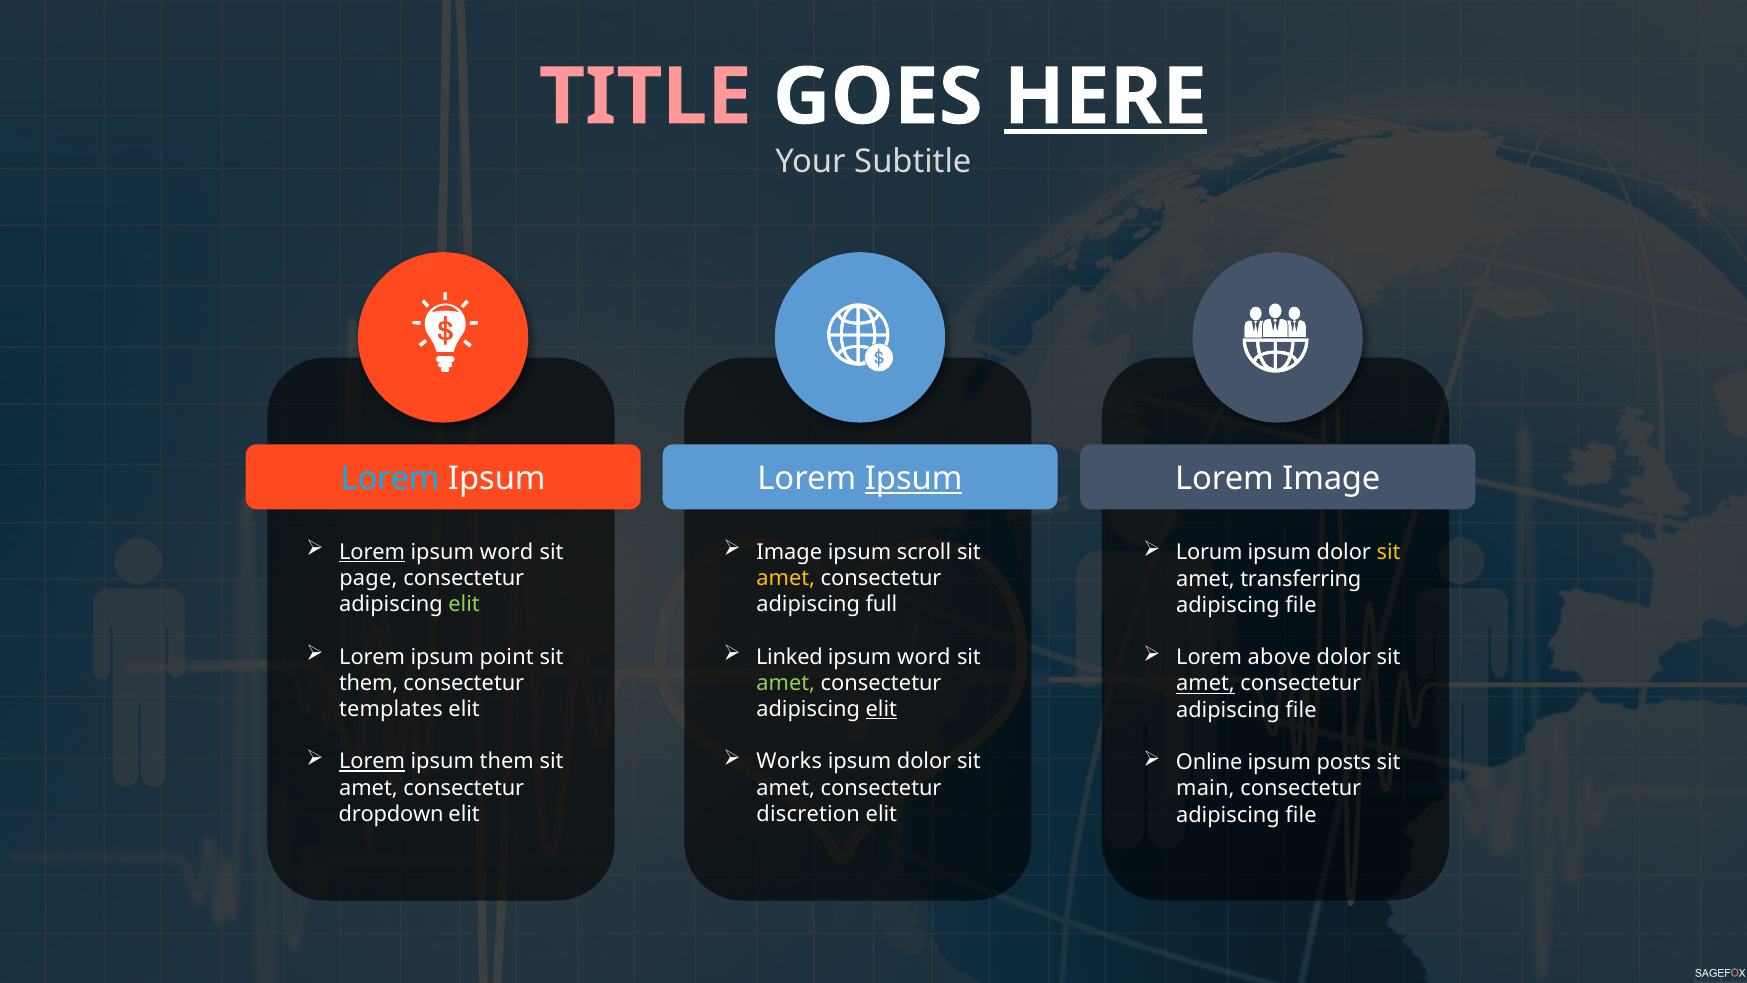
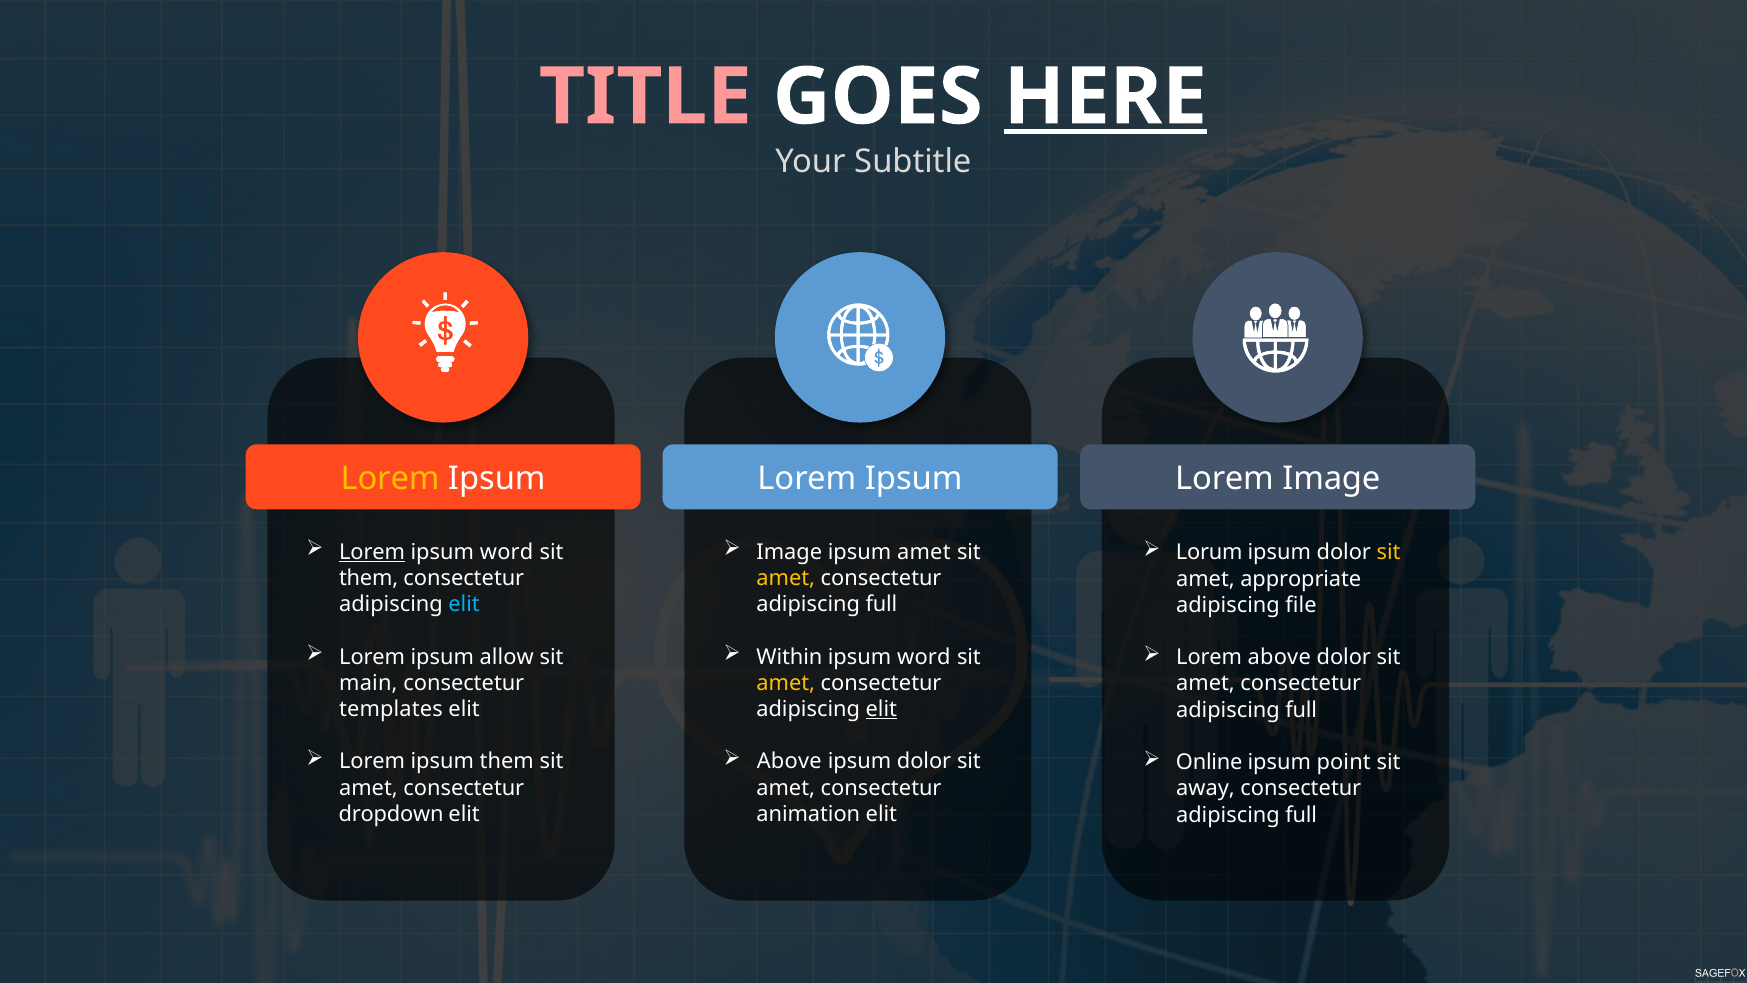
Lorem colour: light blue -> yellow (390, 479)
Ipsum underline: present -> none (914, 479)
ipsum scroll: scroll -> amet (924, 552)
page: page -> them (369, 578)
transferring: transferring -> appropriate (1301, 579)
elit colour: light green -> light blue (464, 604)
point: point -> allow (507, 657)
Linked: Linked -> Within (789, 657)
them: them -> main (368, 683)
amet colour: light green -> yellow (786, 683)
amet underline: present -> none (1205, 684)
file: file -> full (1301, 710)
Lorem underline: present -> none (372, 762)
Works: Works -> Above (789, 762)
posts: posts -> point (1344, 762)
main: main -> away (1205, 788)
discretion: discretion -> animation (808, 814)
file: file -> full (1301, 815)
